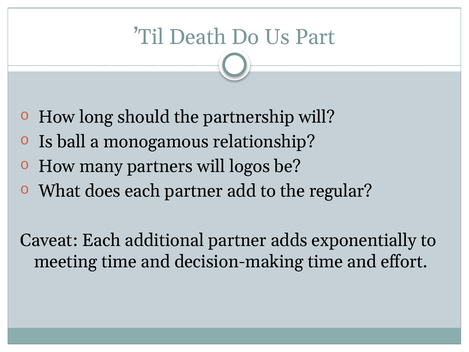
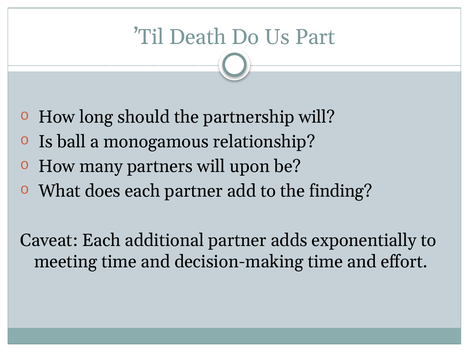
logos: logos -> upon (250, 166)
regular: regular -> finding (341, 191)
